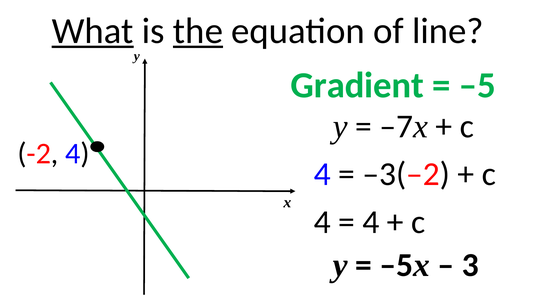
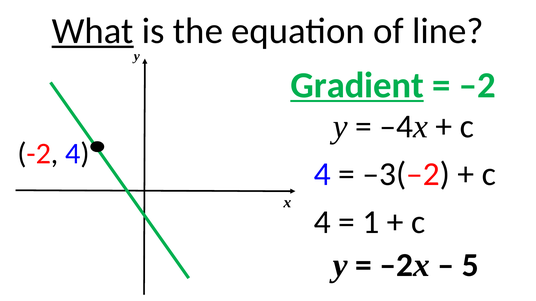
the underline: present -> none (198, 31)
Gradient underline: none -> present (357, 85)
–5: –5 -> –2 (477, 85)
–7: –7 -> –4 (396, 127)
4: 4 -> 1 (371, 223)
–5: –5 -> –2 (396, 266)
3: 3 -> 5 (470, 266)
